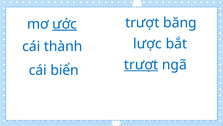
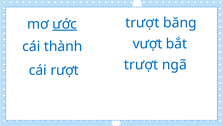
lược: lược -> vượt (148, 44)
trượt underline: present -> none (141, 64)
biển: biển -> rượt (65, 70)
